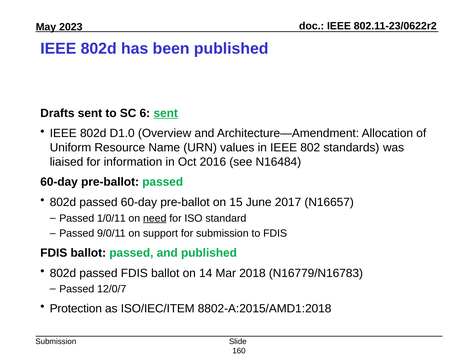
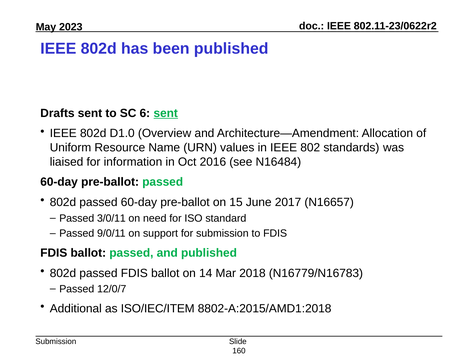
1/0/11: 1/0/11 -> 3/0/11 (111, 218)
need underline: present -> none (155, 218)
Protection: Protection -> Additional (76, 308)
